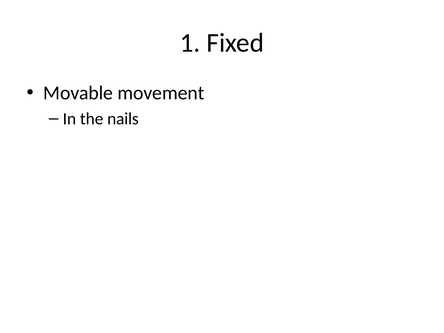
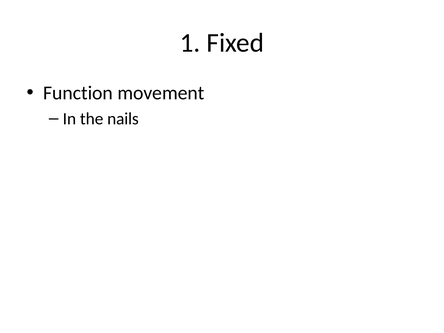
Movable: Movable -> Function (78, 93)
